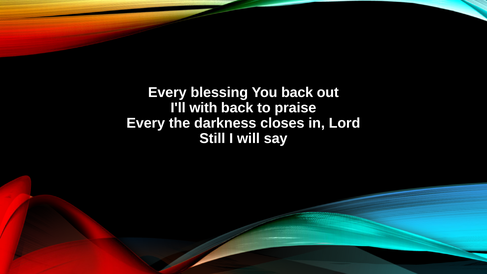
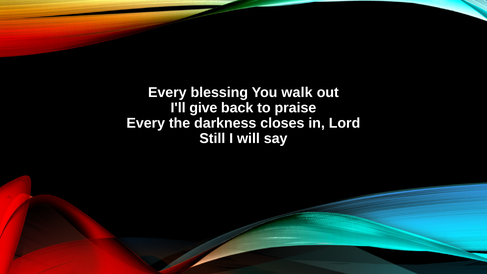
You back: back -> walk (297, 93)
with: with -> give (203, 108)
